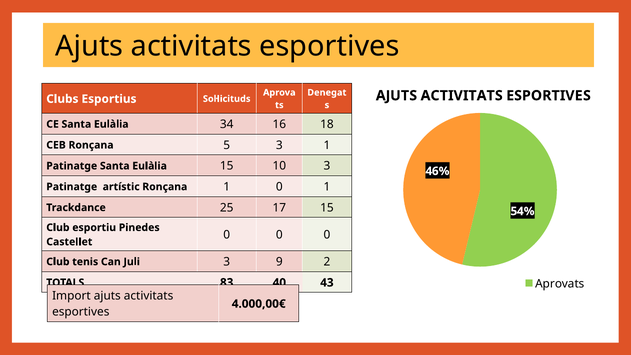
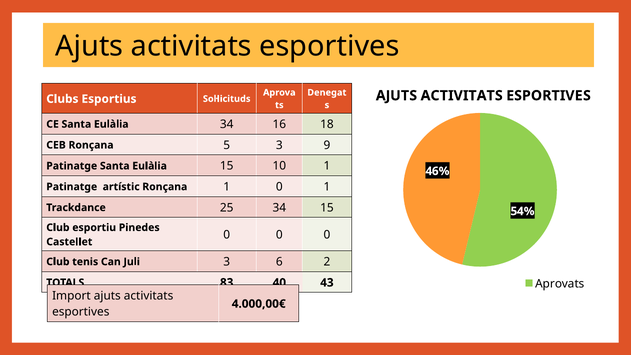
3 1: 1 -> 9 (327, 145)
10 3: 3 -> 1 (327, 166)
25 17: 17 -> 34 (279, 208)
9: 9 -> 6 (279, 262)
